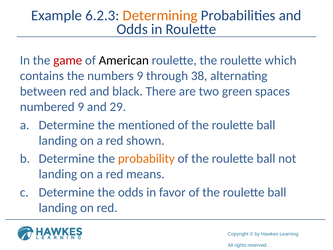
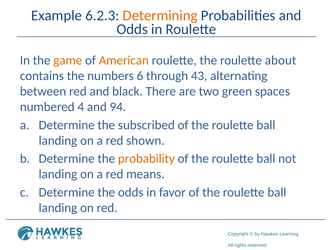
game colour: red -> orange (68, 60)
American colour: black -> orange (124, 60)
which: which -> about (281, 60)
numbers 9: 9 -> 6 (140, 76)
38: 38 -> 43 (199, 76)
numbered 9: 9 -> 4 (81, 107)
29: 29 -> 94 (118, 107)
mentioned: mentioned -> subscribed (146, 125)
